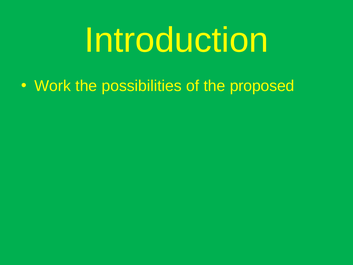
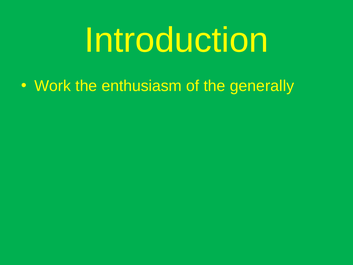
possibilities: possibilities -> enthusiasm (142, 86)
proposed: proposed -> generally (262, 86)
